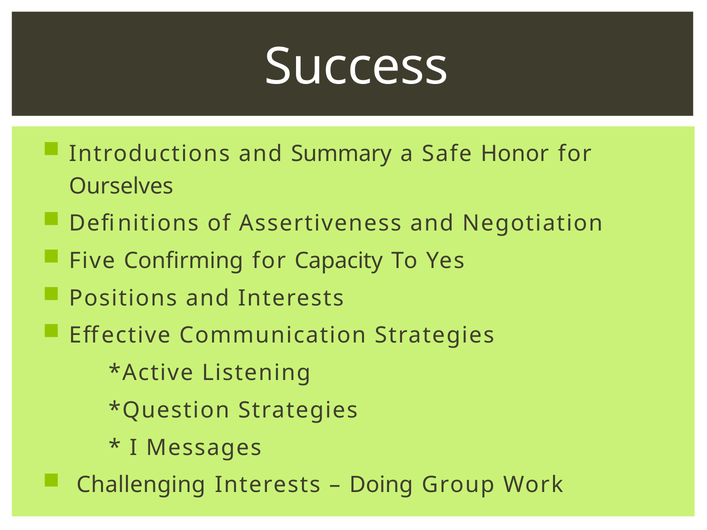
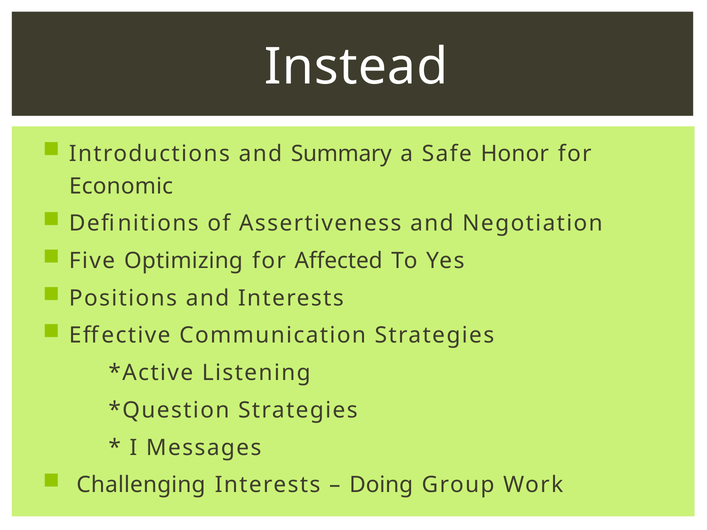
Success: Success -> Instead (356, 67)
Ourselves: Ourselves -> Economic (121, 186)
Confirming: Confirming -> Optimizing (183, 261)
Capacity: Capacity -> Affected (339, 261)
